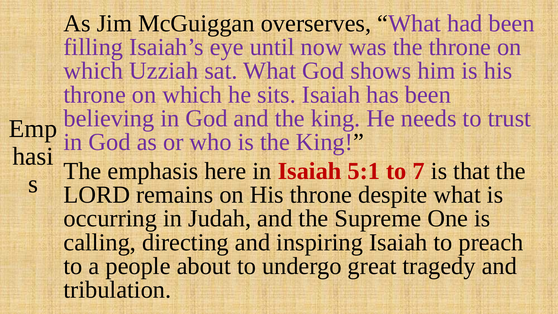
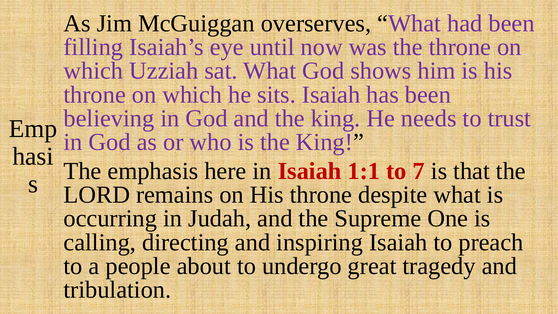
5:1: 5:1 -> 1:1 (364, 171)
